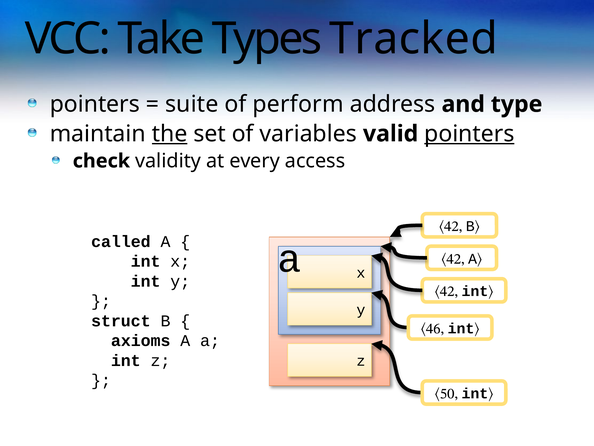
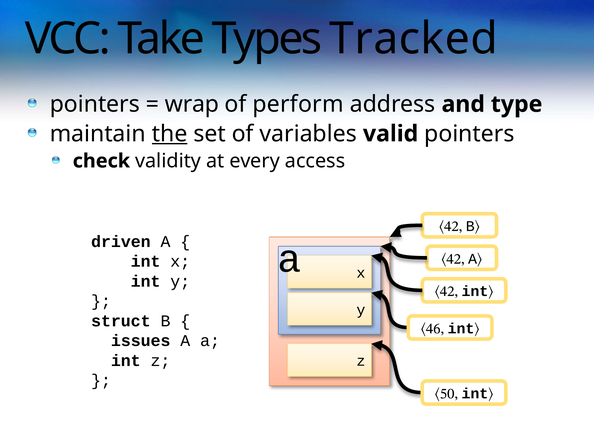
suite: suite -> wrap (192, 104)
pointers underline: present -> none (469, 134)
called: called -> driven (121, 241)
axioms: axioms -> issues (141, 340)
